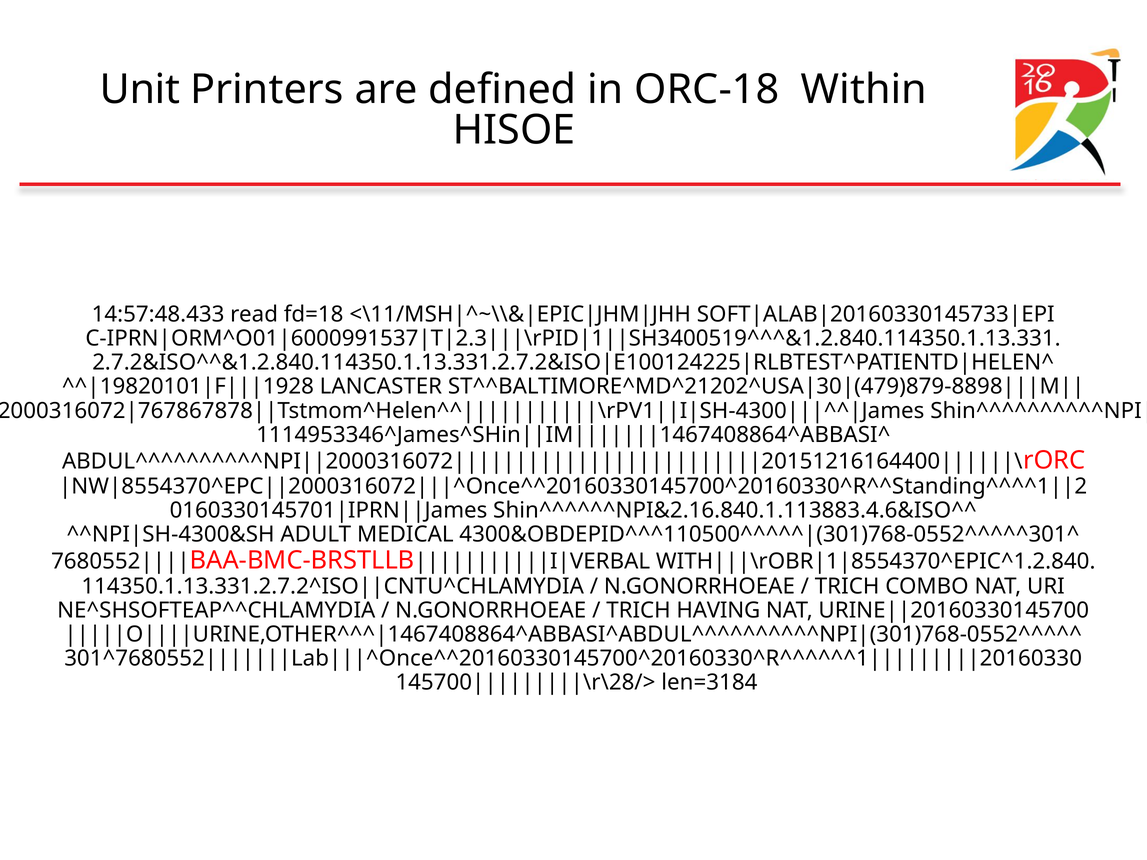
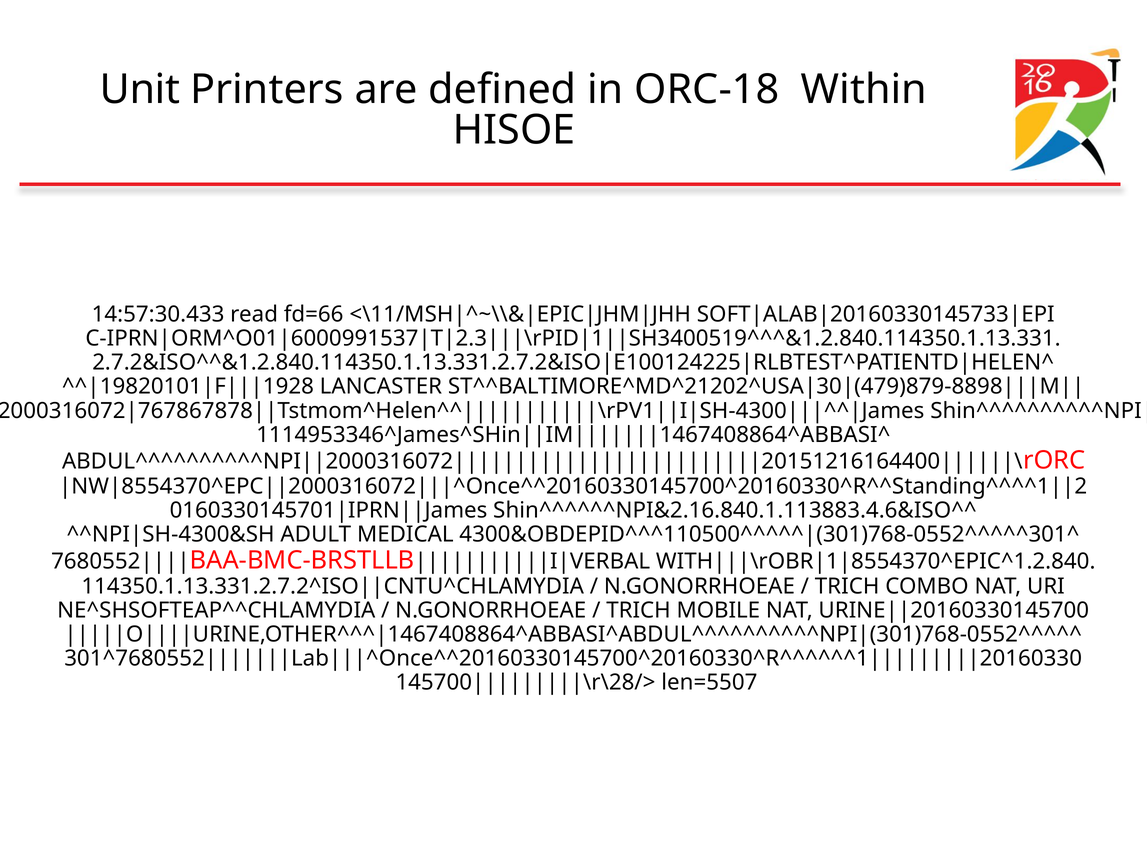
14:57:48.433: 14:57:48.433 -> 14:57:30.433 (158, 314)
fd=18: fd=18 -> fd=66 (314, 314)
HAVING: HAVING -> MOBILE (718, 610)
len=3184: len=3184 -> len=5507 (709, 683)
